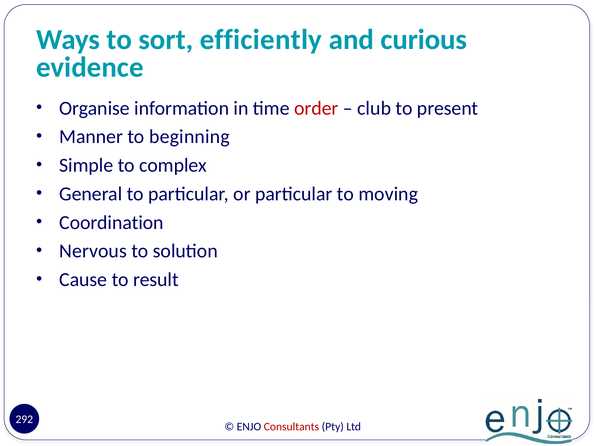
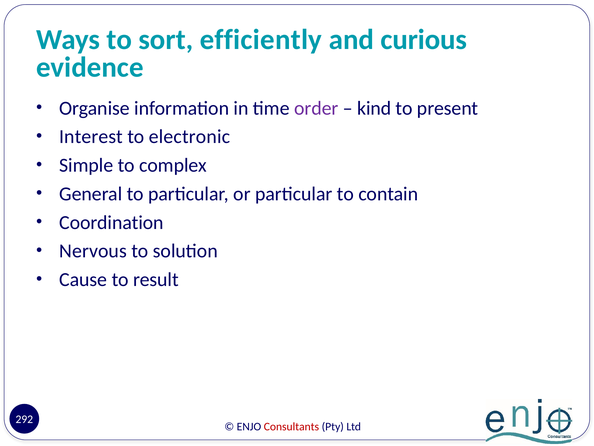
order colour: red -> purple (316, 108)
club: club -> kind (374, 108)
Manner: Manner -> Interest (91, 137)
beginning: beginning -> electronic (189, 137)
moving: moving -> contain (388, 194)
